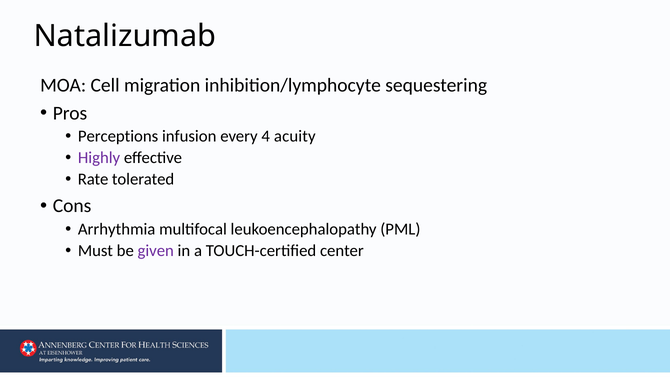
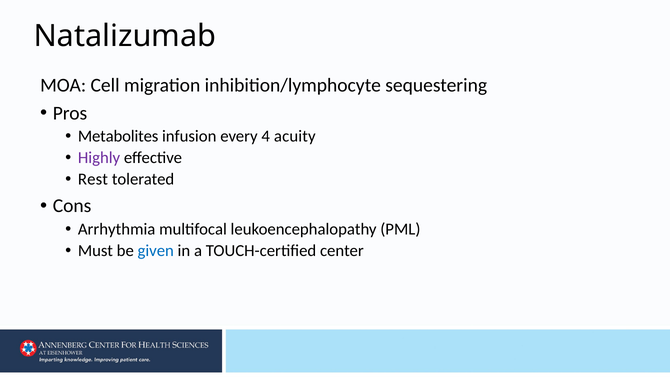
Perceptions: Perceptions -> Metabolites (118, 136)
Rate: Rate -> Rest (93, 179)
given colour: purple -> blue (156, 251)
